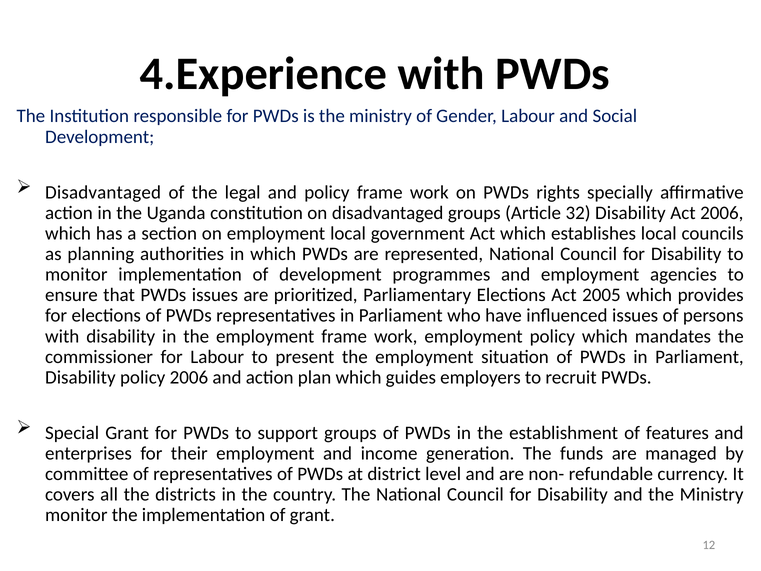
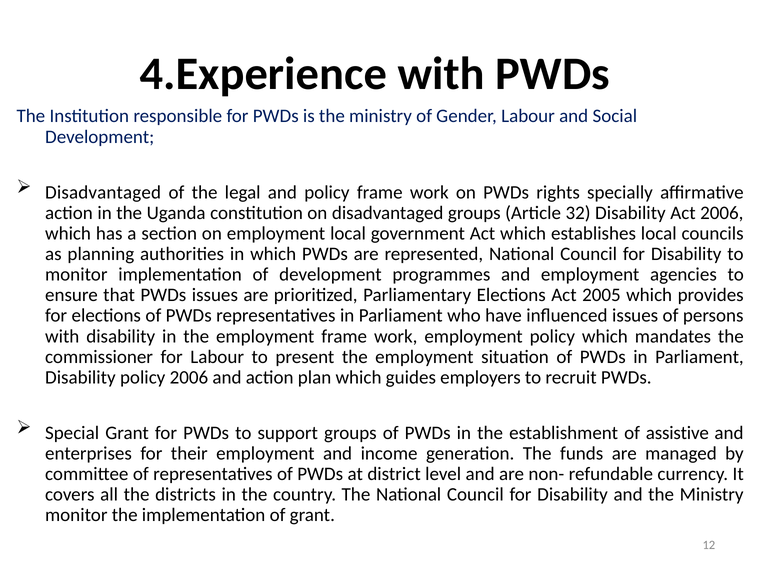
features: features -> assistive (677, 433)
